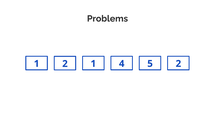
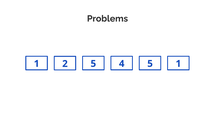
2 1: 1 -> 5 (93, 64)
5 2: 2 -> 1 (178, 64)
